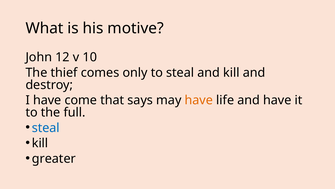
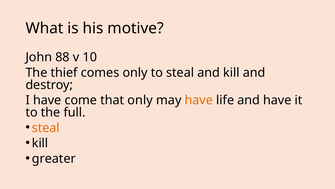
12: 12 -> 88 (63, 57)
that says: says -> only (140, 100)
steal colour: blue -> orange (46, 127)
